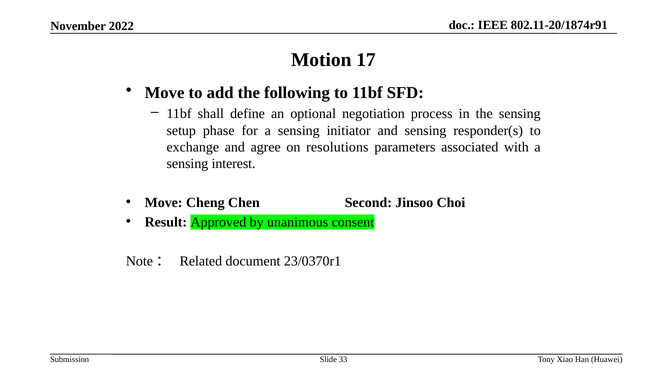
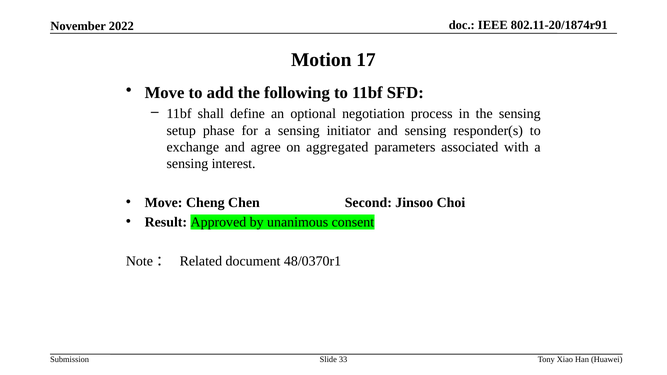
resolutions: resolutions -> aggregated (337, 147)
23/0370r1: 23/0370r1 -> 48/0370r1 (313, 261)
